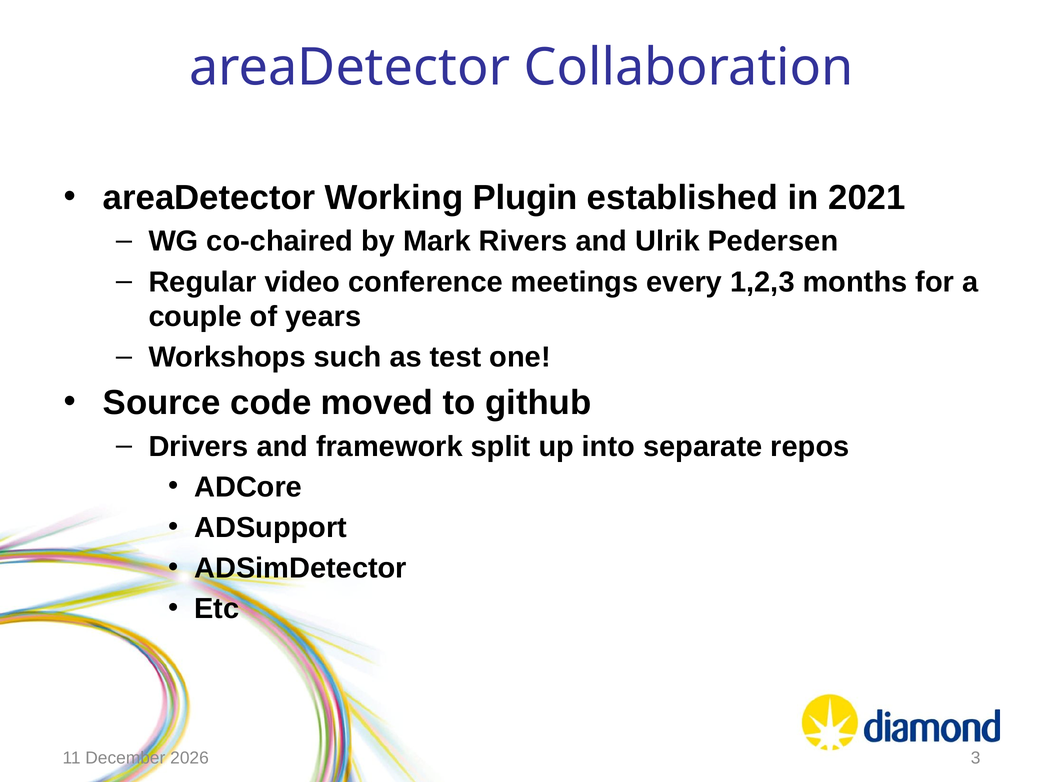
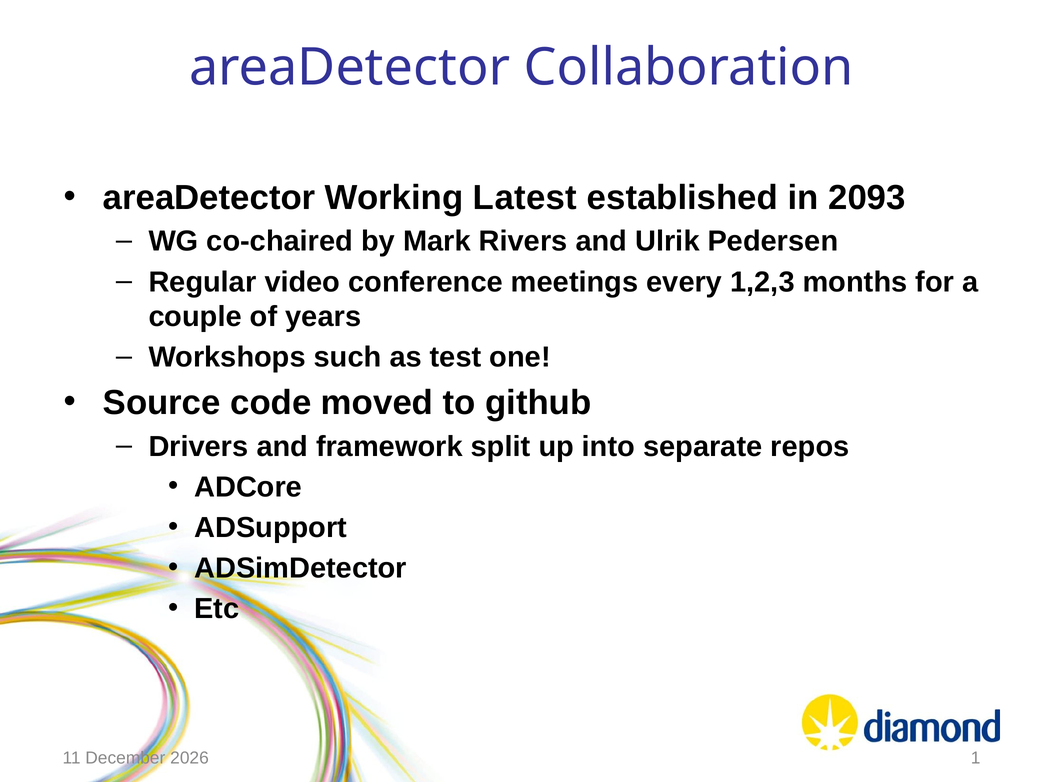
Plugin: Plugin -> Latest (525, 198)
2021: 2021 -> 2093 (867, 198)
3: 3 -> 1 (976, 758)
